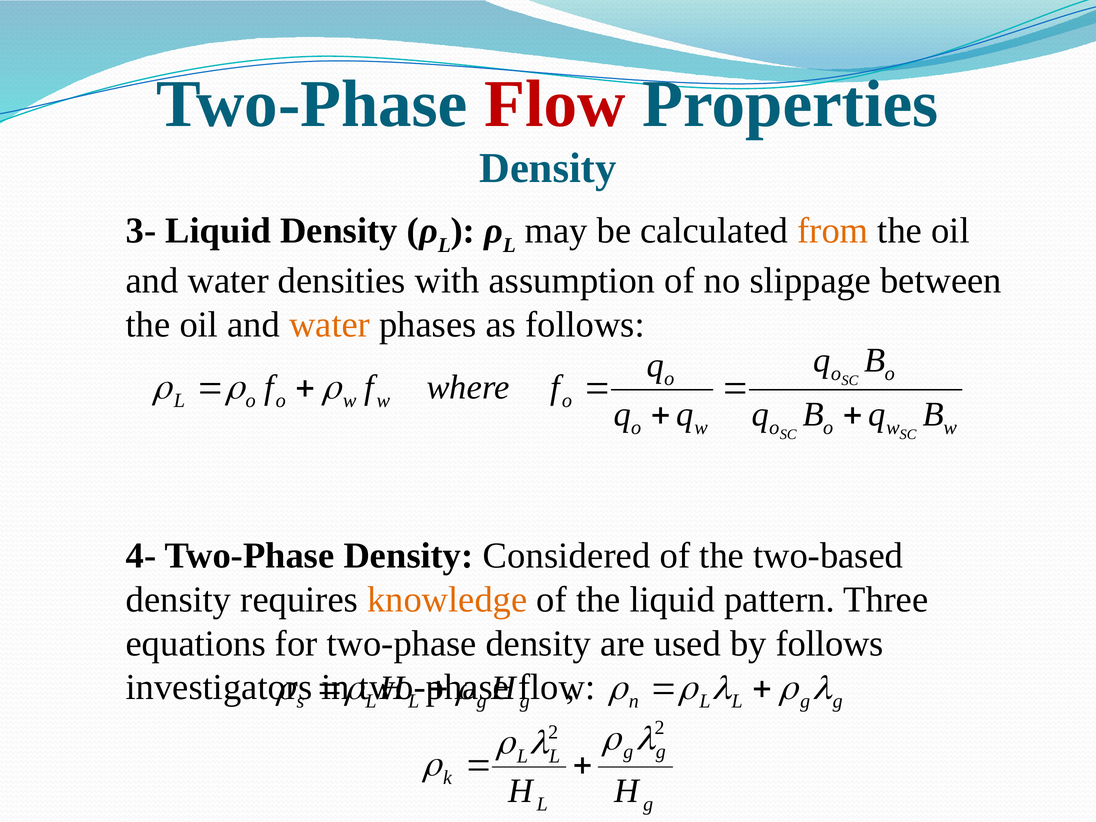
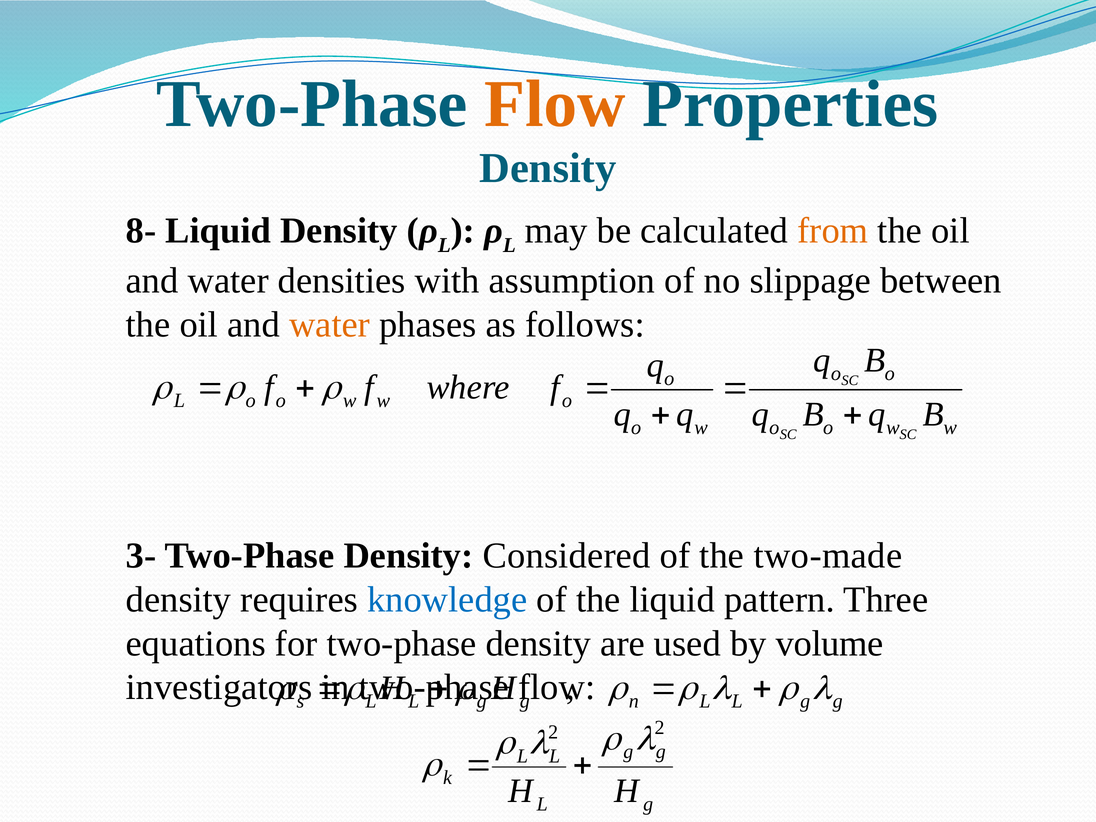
Flow colour: red -> orange (555, 104)
3-: 3- -> 8- (141, 231)
4-: 4- -> 3- (141, 556)
two-based: two-based -> two-made (828, 556)
knowledge colour: orange -> blue (447, 600)
by follows: follows -> volume (830, 644)
